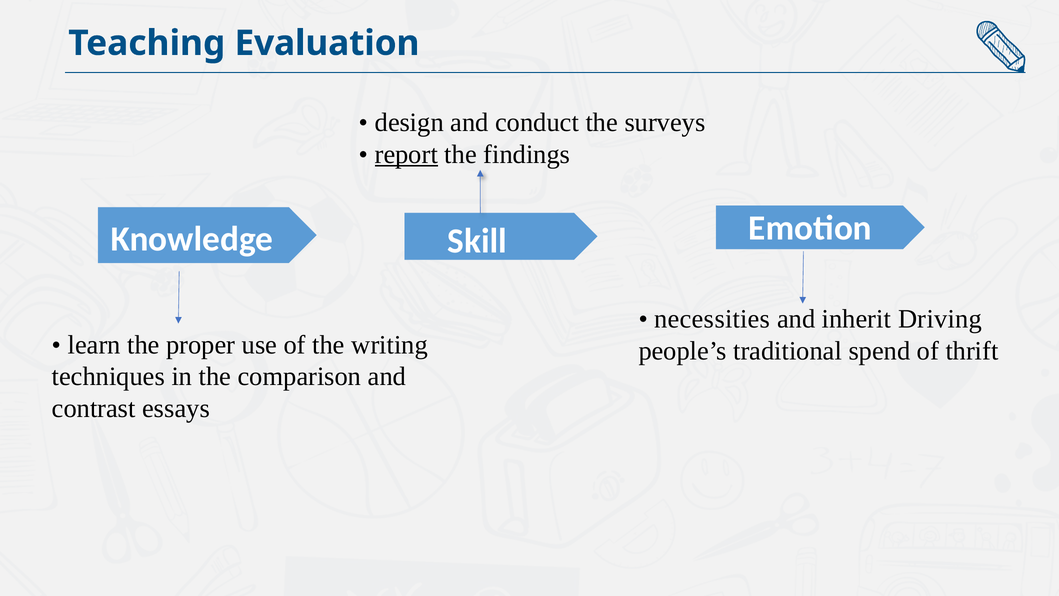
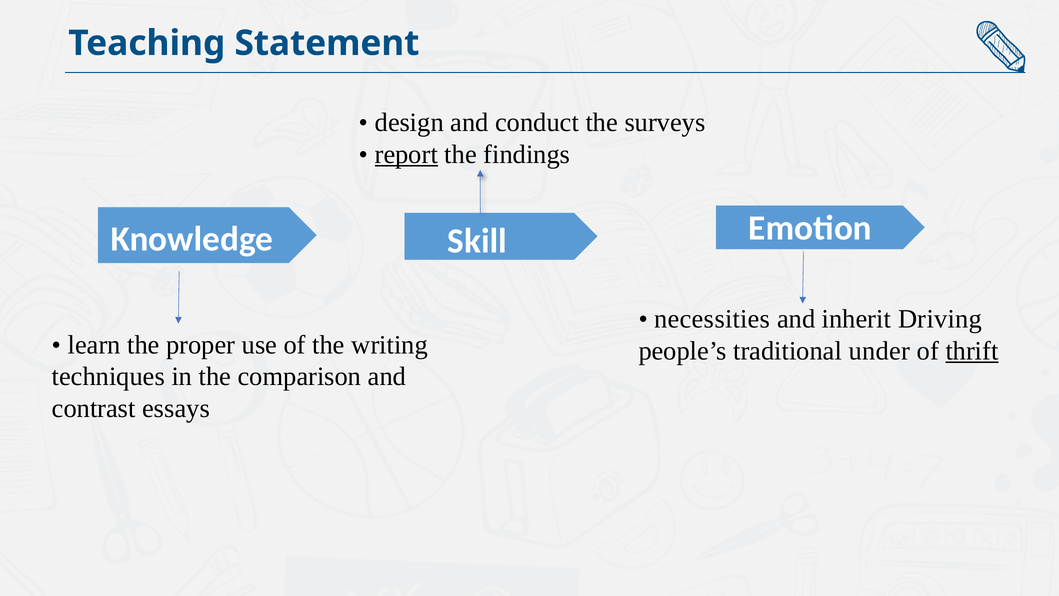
Evaluation: Evaluation -> Statement (327, 43)
spend: spend -> under (879, 351)
thrift underline: none -> present (972, 351)
